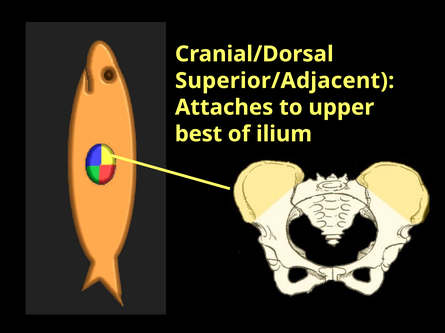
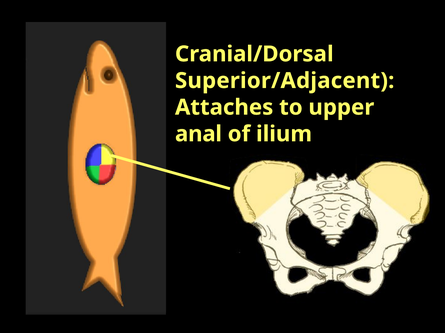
best: best -> anal (199, 134)
